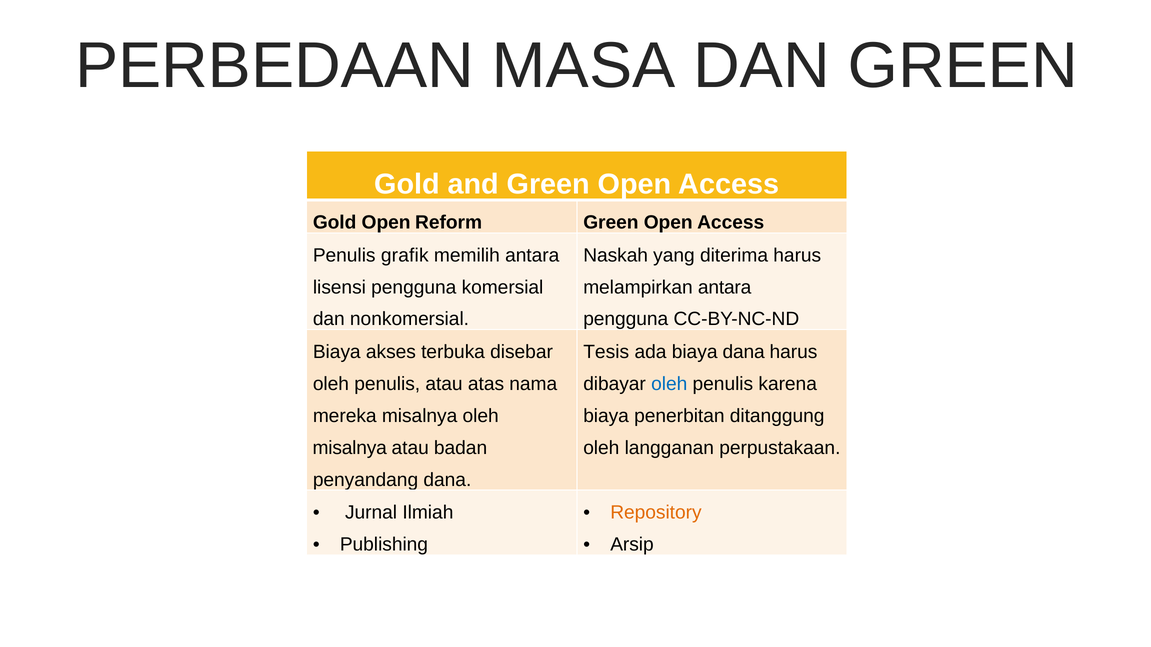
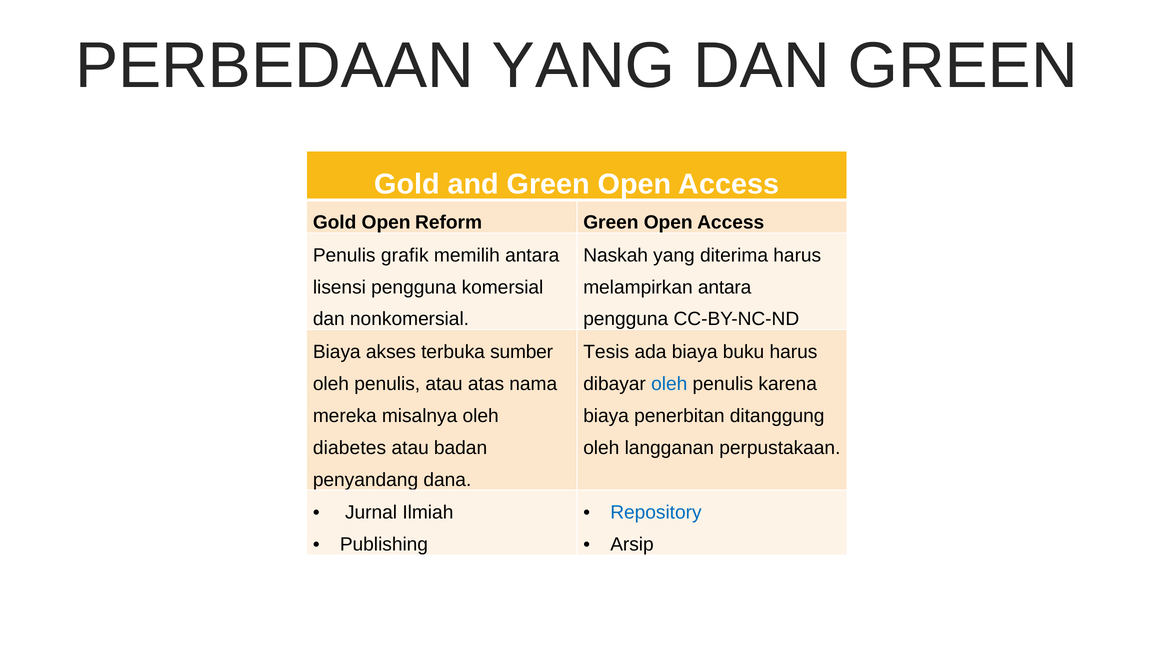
PERBEDAAN MASA: MASA -> YANG (584, 66)
disebar: disebar -> sumber (522, 352)
biaya dana: dana -> buku (744, 352)
misalnya: misalnya -> diabetes (350, 448)
Repository colour: orange -> blue (656, 513)
